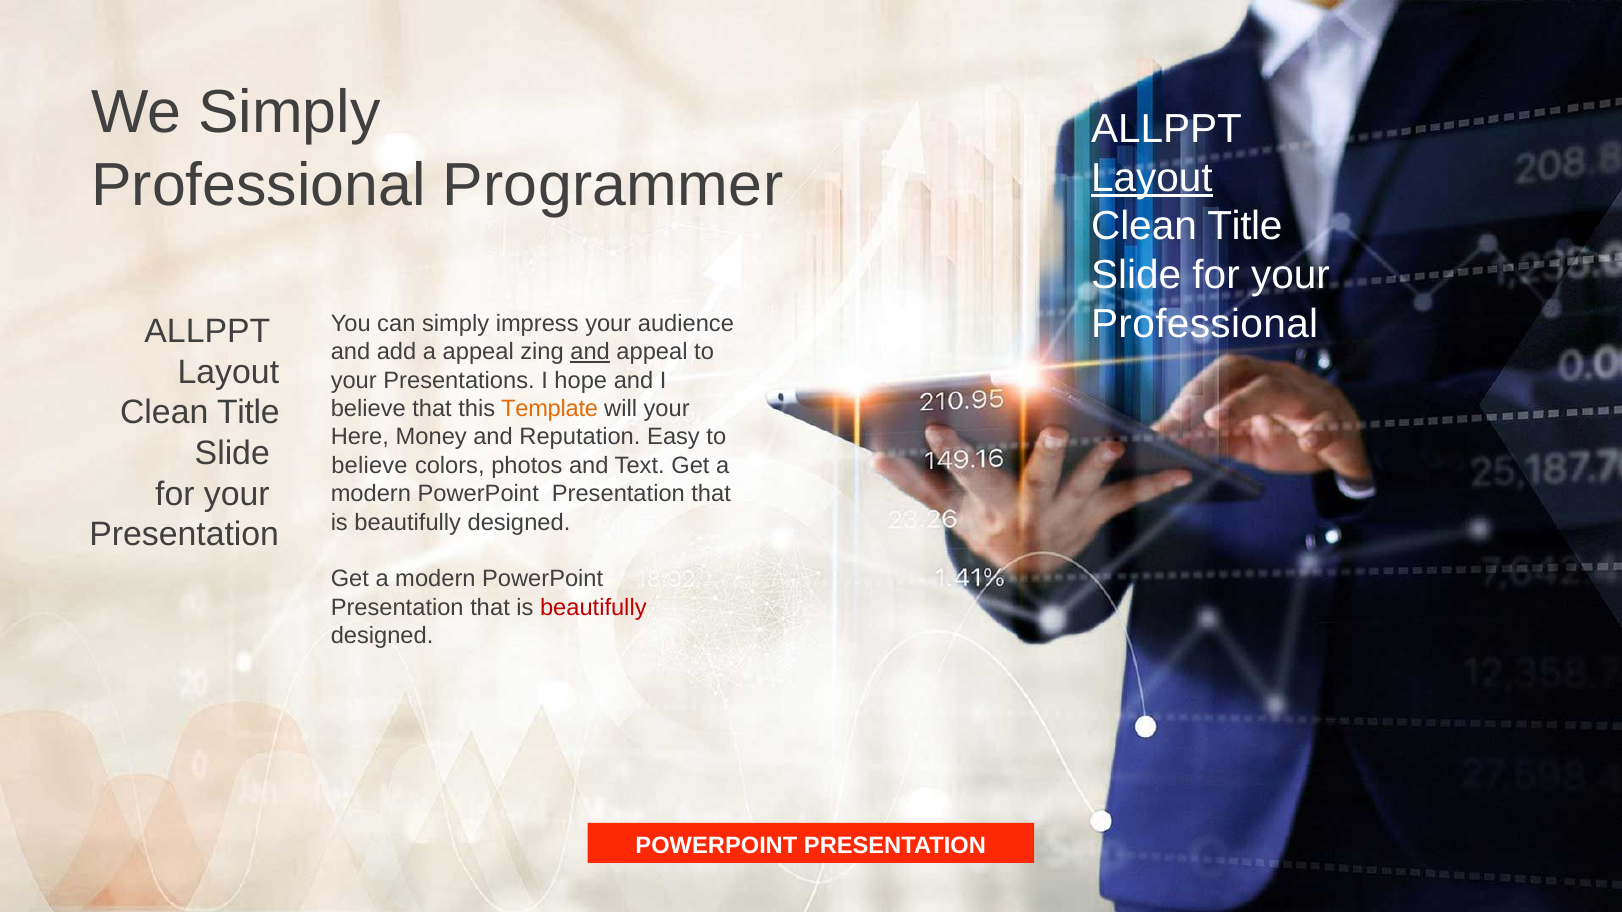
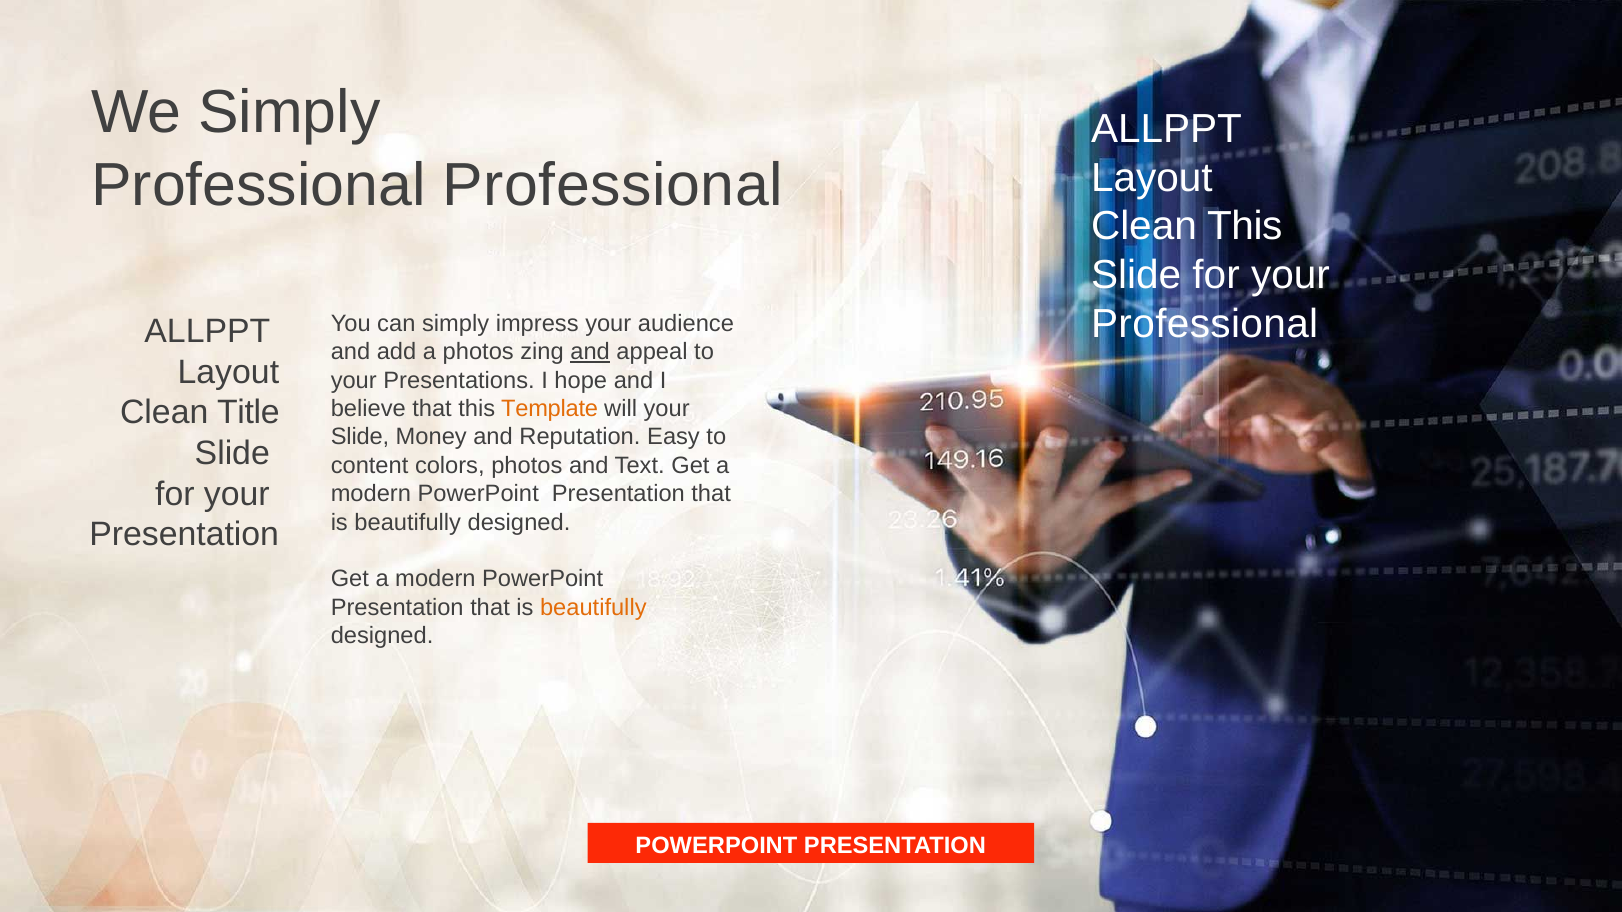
Professional Programmer: Programmer -> Professional (613, 185)
Layout underline: present -> none (1152, 178)
Title: Title -> This (1245, 227)
a appeal: appeal -> photos (478, 352)
Here: Here -> Slide (360, 437)
believe: believe -> content (370, 466)
beautifully colour: red -> orange (593, 608)
